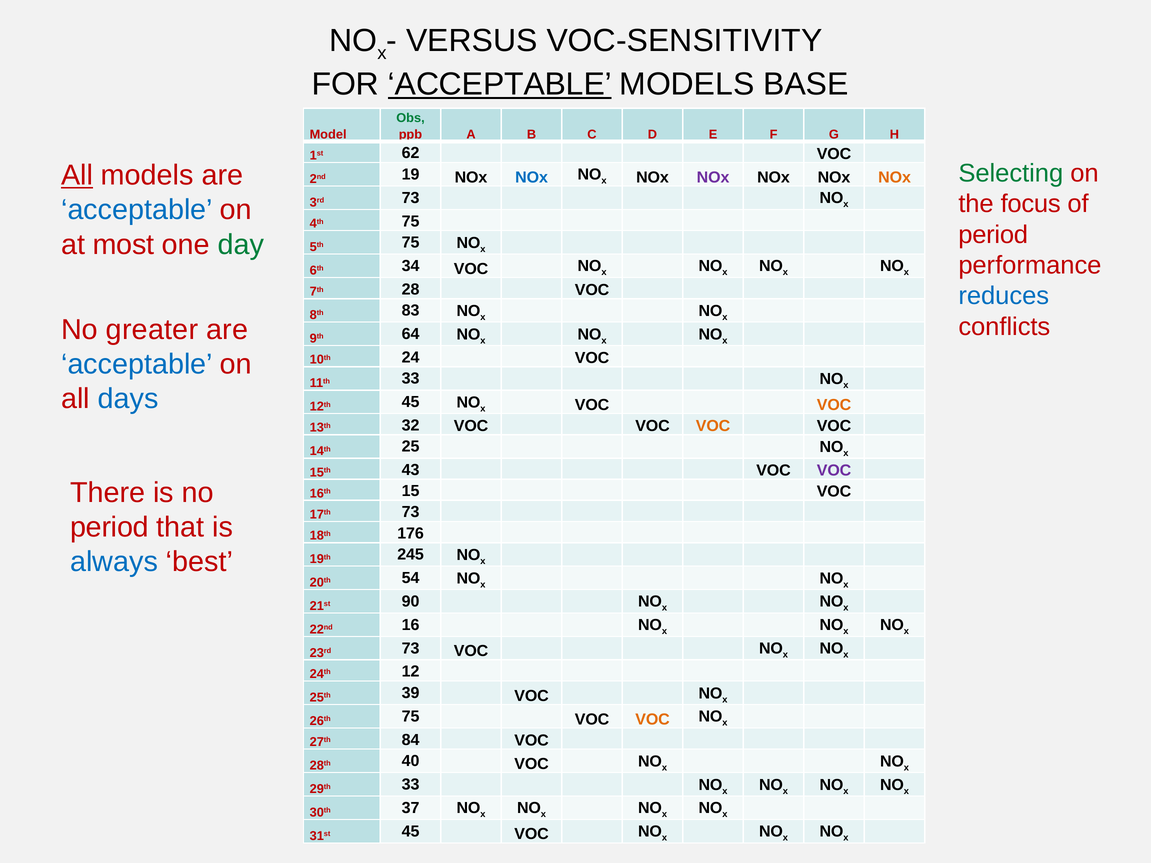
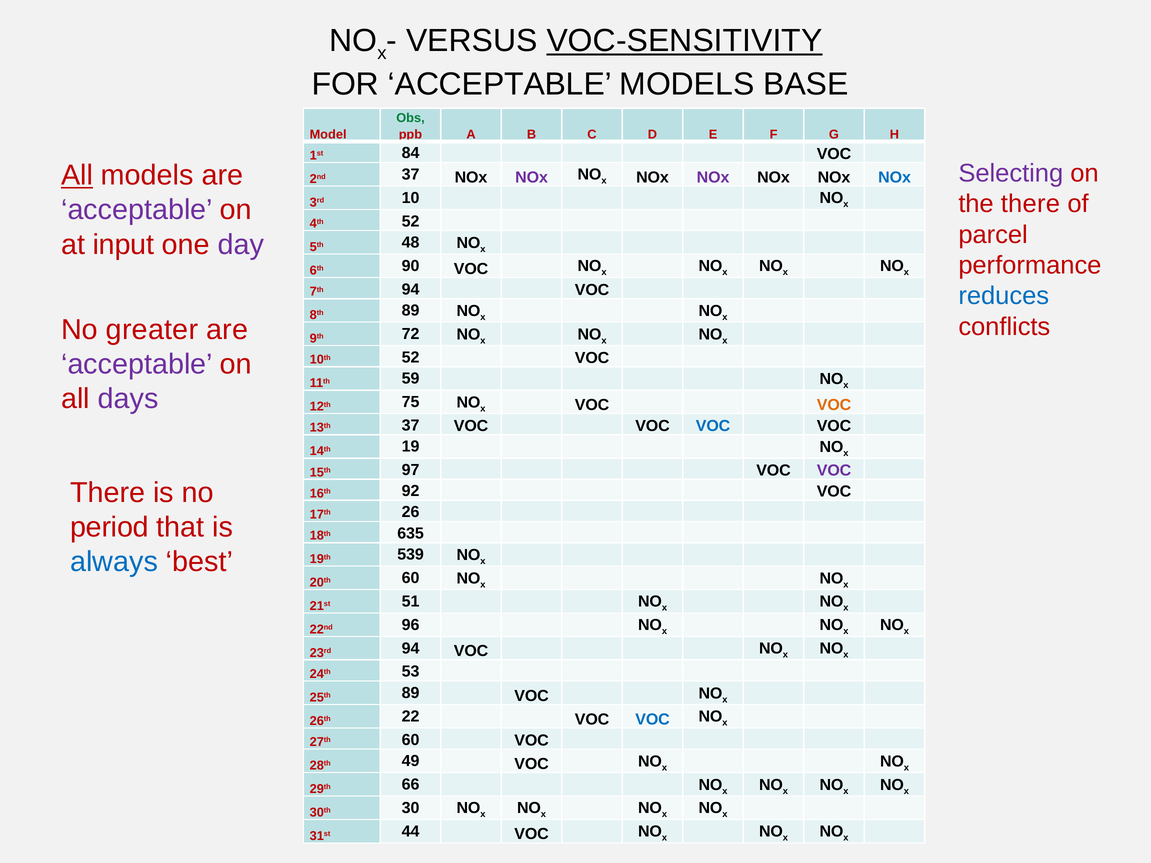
VOC-SENSITIVITY underline: none -> present (685, 41)
ACCEPTABLE underline: present -> none (500, 84)
62: 62 -> 84 (411, 153)
Selecting colour: green -> purple (1011, 173)
2nd 19: 19 -> 37 (411, 174)
NOx colour: blue -> purple (532, 177)
NOx colour: orange -> blue (895, 177)
the focus: focus -> there (1030, 204)
3rd 73: 73 -> 10 (411, 198)
acceptable colour: blue -> purple (137, 210)
4th 75: 75 -> 52 (411, 221)
period: period -> parcel (993, 235)
most: most -> input (123, 245)
day colour: green -> purple (241, 245)
5th 75: 75 -> 48 (411, 242)
34: 34 -> 90 (411, 266)
7th 28: 28 -> 94 (411, 289)
8th 83: 83 -> 89 (411, 310)
64: 64 -> 72 (411, 334)
acceptable colour: blue -> purple (137, 364)
10th 24: 24 -> 52 (411, 357)
11th 33: 33 -> 59 (411, 379)
days colour: blue -> purple (128, 399)
12th 45: 45 -> 75 (411, 402)
13th 32: 32 -> 37 (411, 425)
VOC colour: orange -> blue (713, 426)
25: 25 -> 19 (411, 447)
43: 43 -> 97 (411, 470)
15: 15 -> 92 (411, 491)
17th 73: 73 -> 26 (411, 512)
176: 176 -> 635 (411, 533)
245: 245 -> 539 (411, 555)
20th 54: 54 -> 60 (411, 578)
90: 90 -> 51 (411, 601)
16: 16 -> 96 (411, 625)
23rd 73: 73 -> 94 (411, 648)
12: 12 -> 53 (411, 672)
25th 39: 39 -> 89 (411, 693)
26th 75: 75 -> 22 (411, 716)
VOC colour: orange -> blue (653, 719)
27th 84: 84 -> 60 (411, 740)
40: 40 -> 49 (411, 761)
29th 33: 33 -> 66 (411, 785)
37: 37 -> 30 (411, 808)
31st 45: 45 -> 44 (411, 832)
